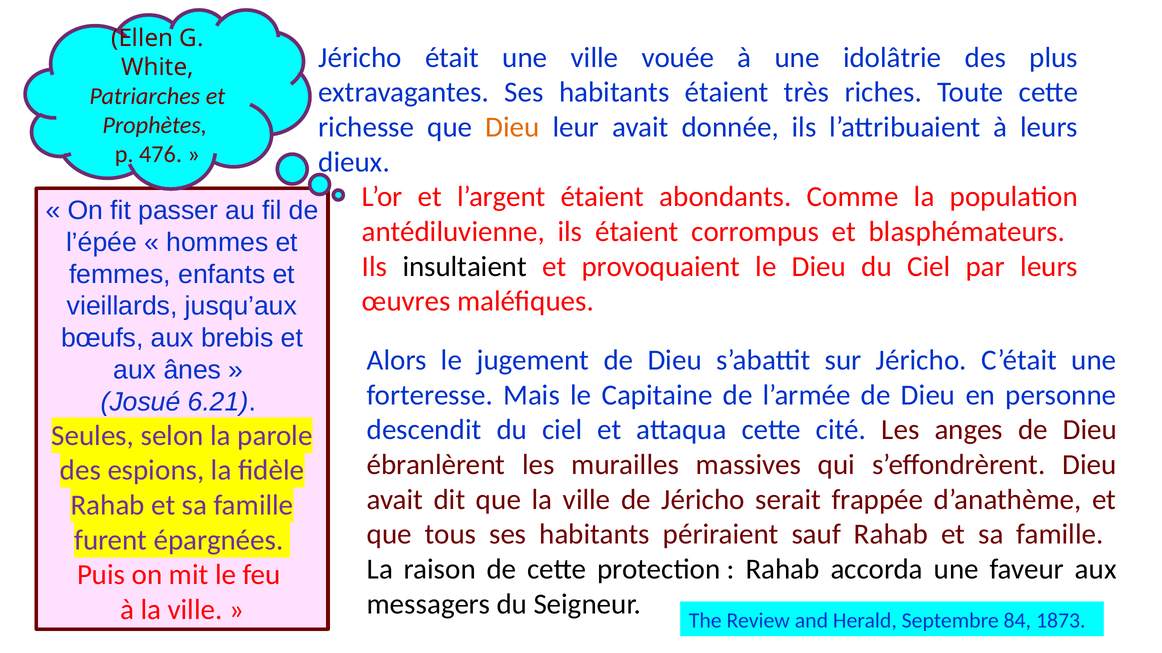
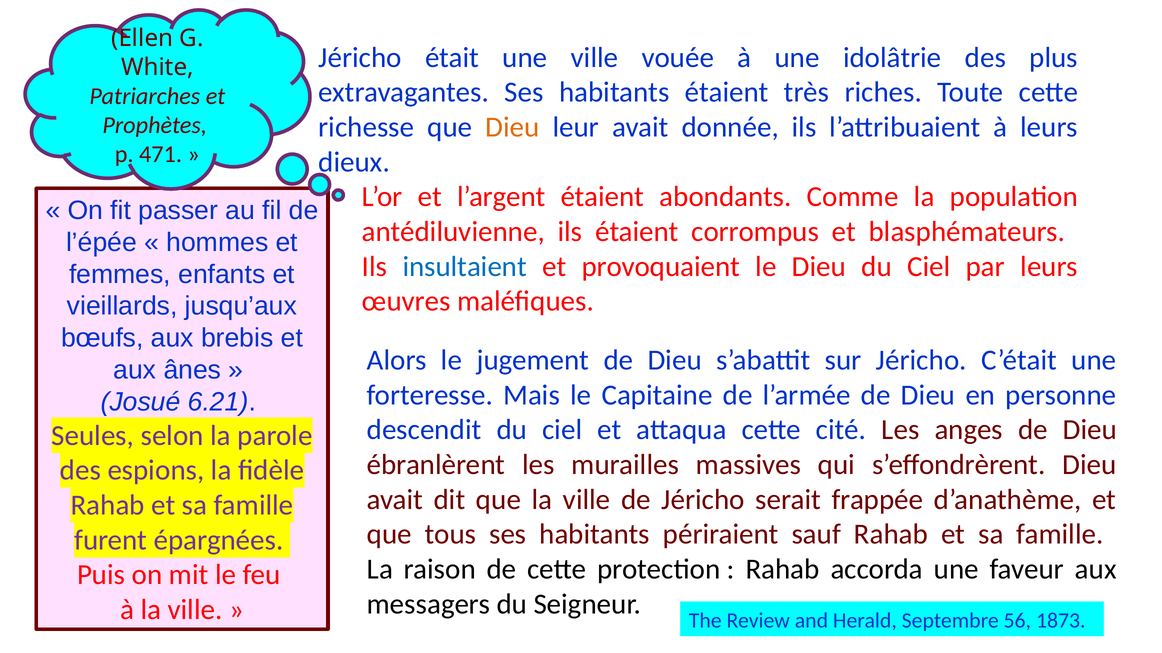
476: 476 -> 471 (161, 155)
insultaient colour: black -> blue (465, 267)
84: 84 -> 56 (1017, 621)
